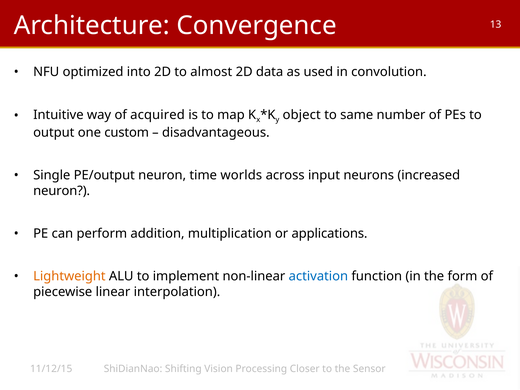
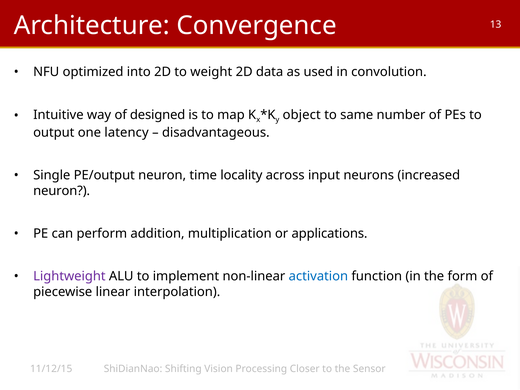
almost: almost -> weight (211, 72)
acquired: acquired -> designed (158, 115)
custom: custom -> latency (127, 133)
worlds: worlds -> locality (241, 175)
Lightweight colour: orange -> purple (69, 276)
